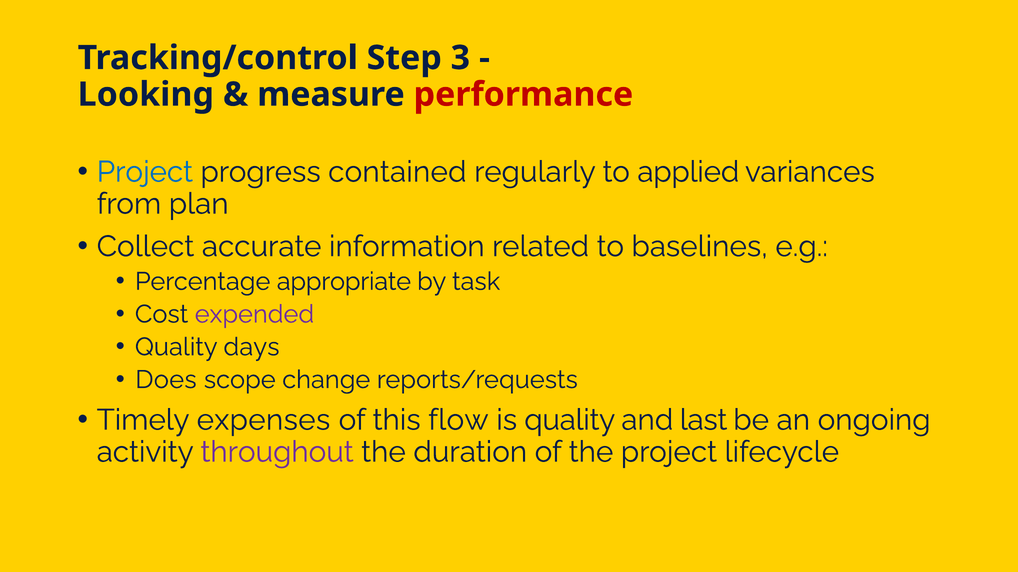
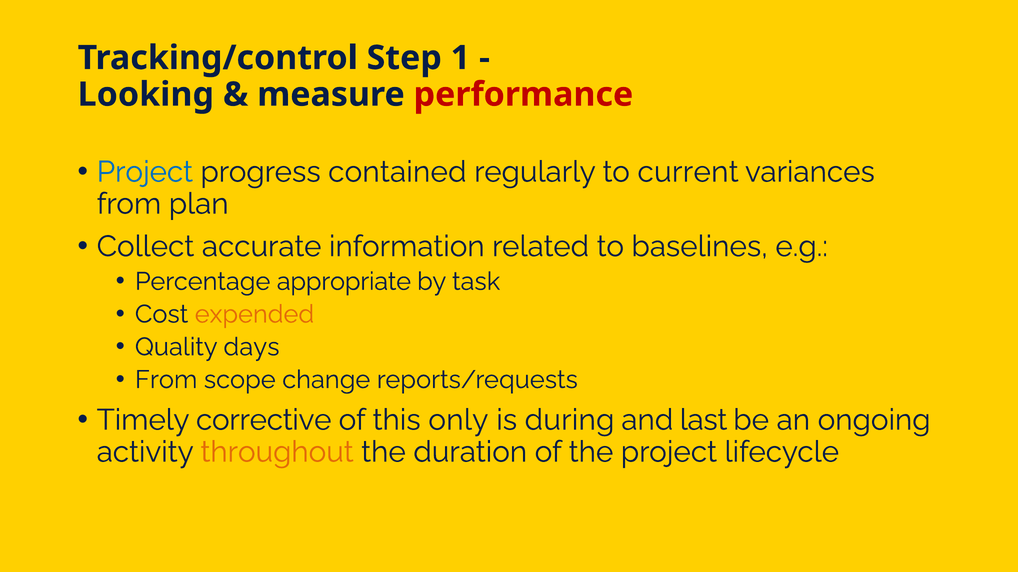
3: 3 -> 1 (460, 58)
applied: applied -> current (688, 172)
expended colour: purple -> orange (254, 315)
Does: Does -> From (166, 380)
expenses: expenses -> corrective (264, 420)
flow: flow -> only (458, 420)
is quality: quality -> during (570, 420)
throughout colour: purple -> orange (277, 452)
